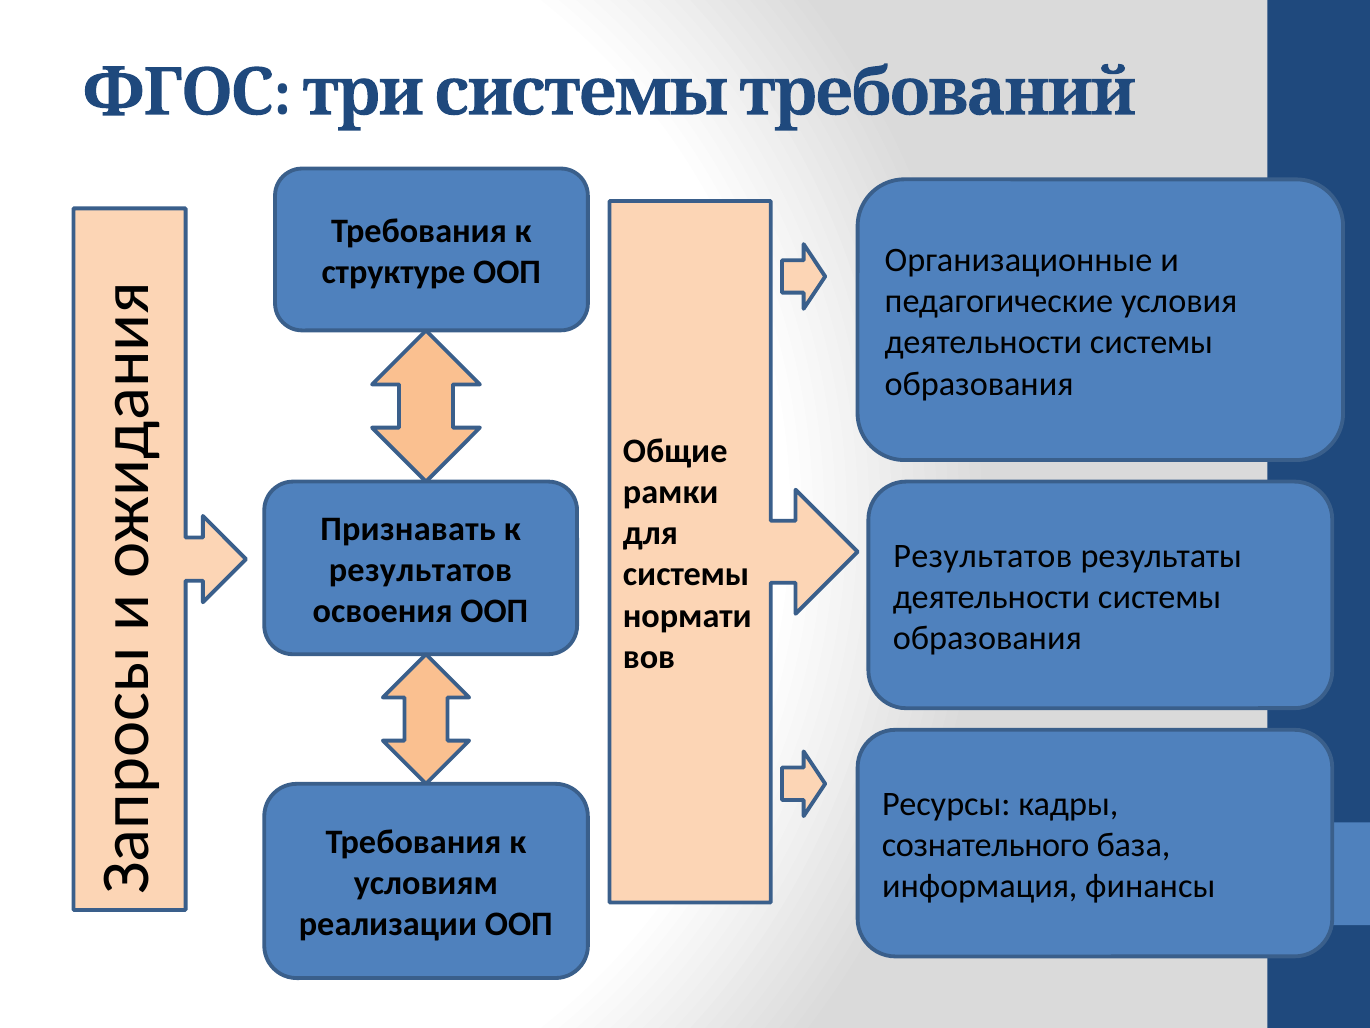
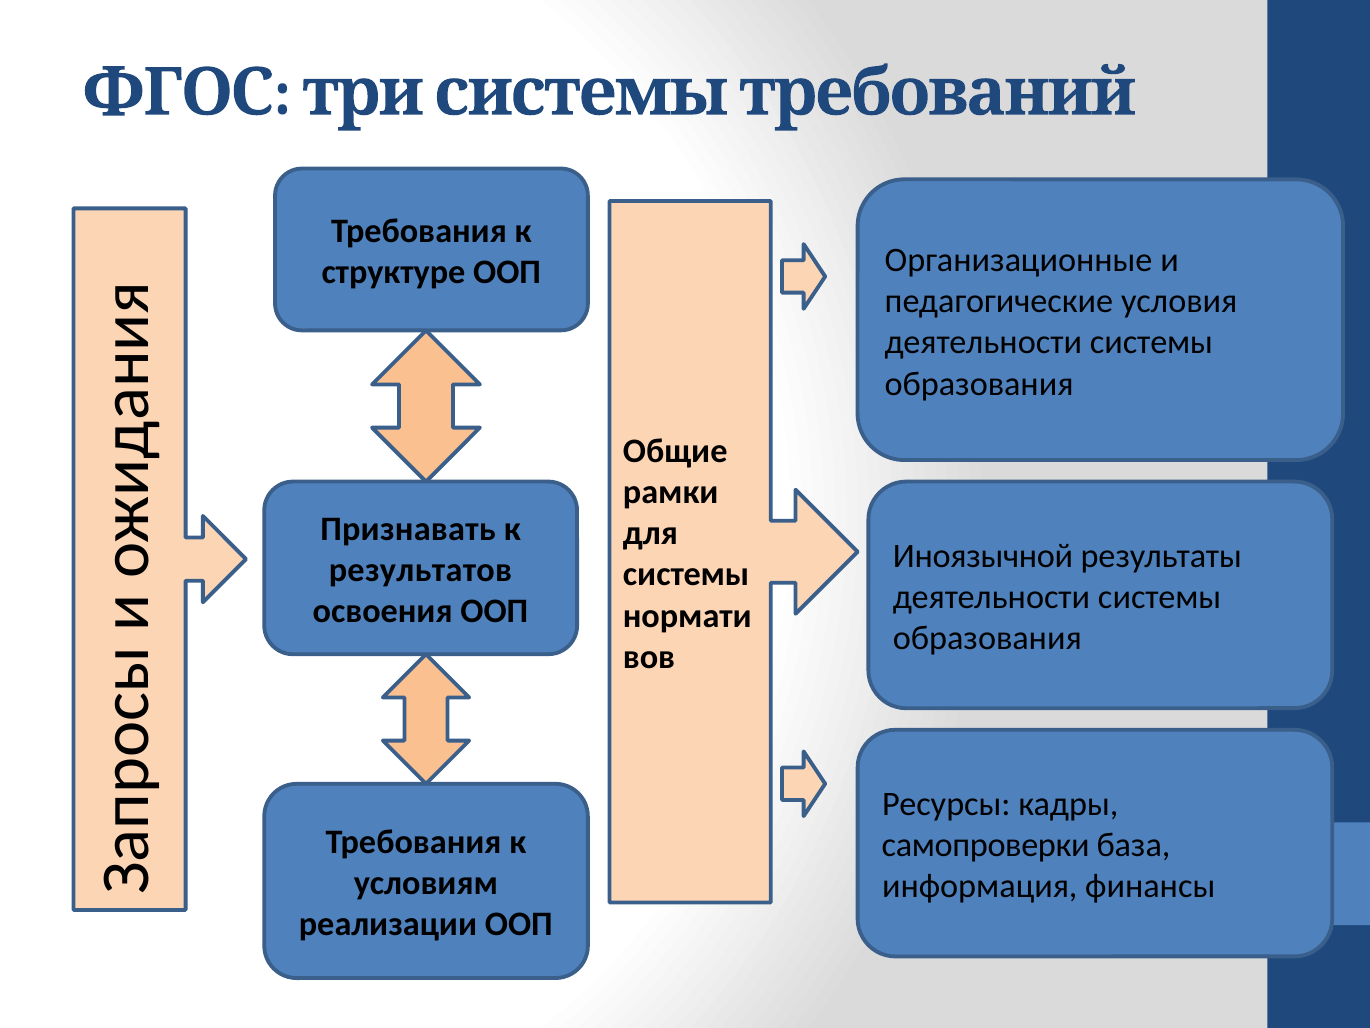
Результатов: Результатов -> Иноязычной (983, 556)
сознательного: сознательного -> самопроверки (986, 845)
